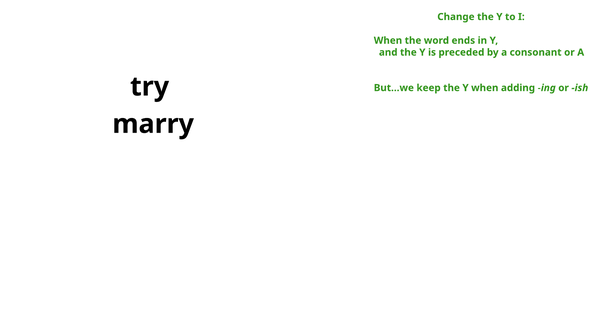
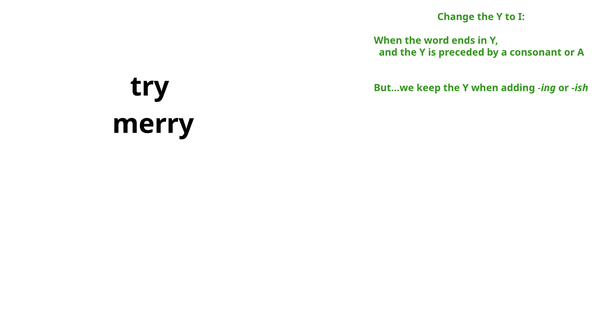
marry: marry -> merry (153, 124)
